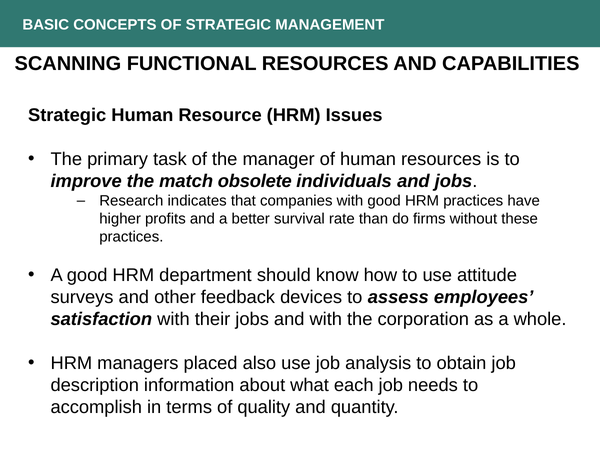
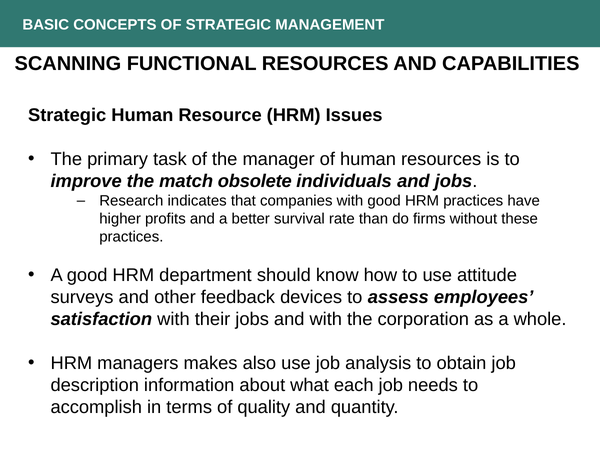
placed: placed -> makes (211, 363)
